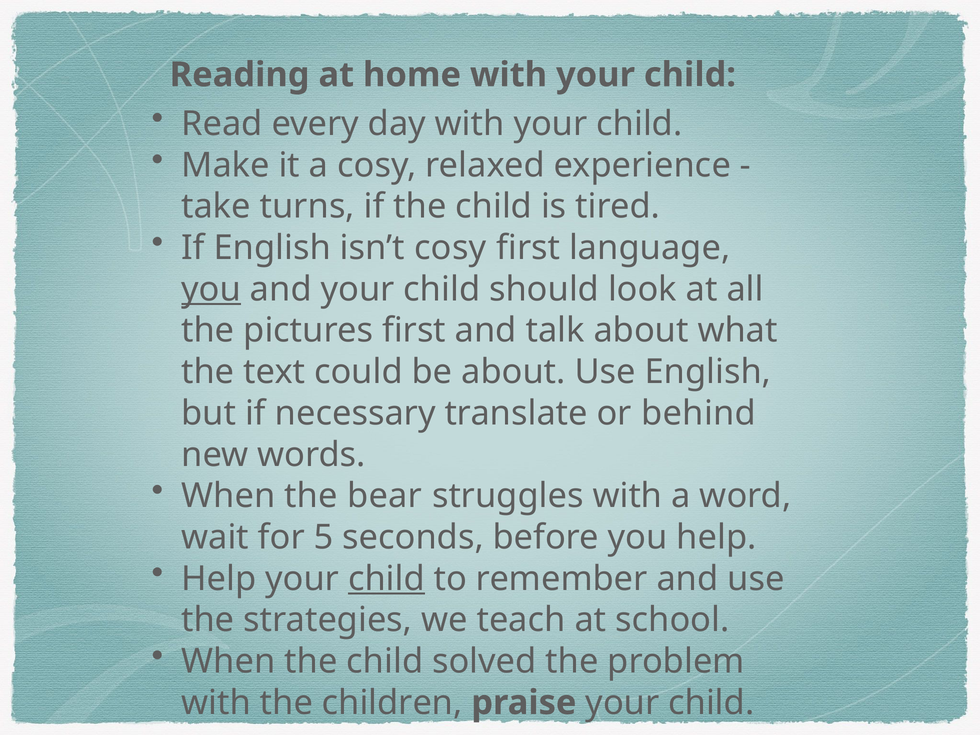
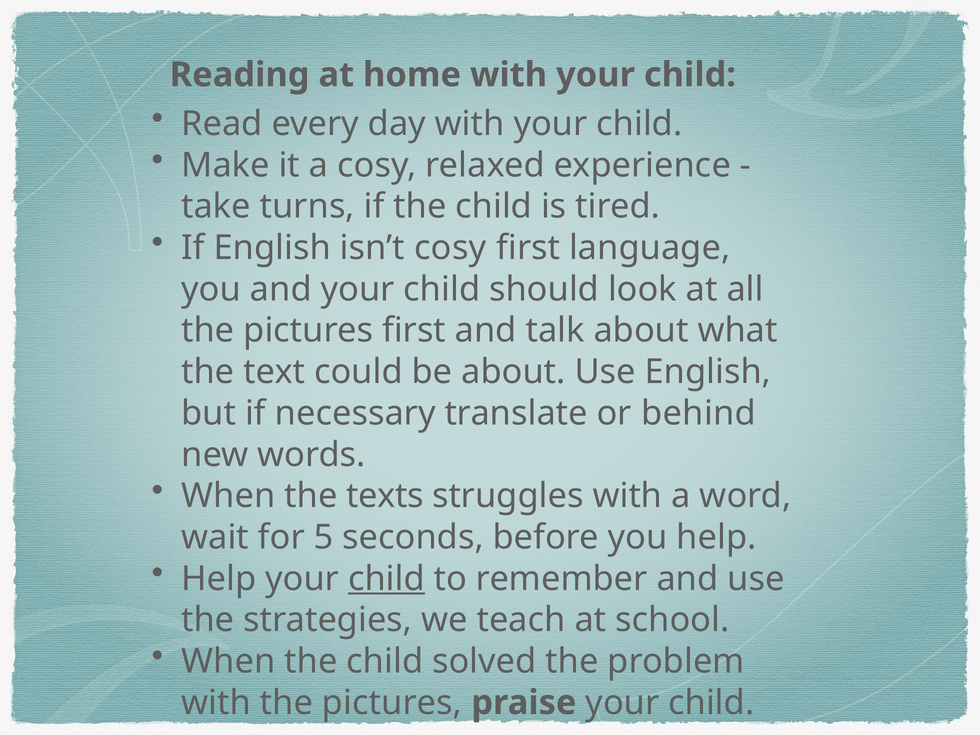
you underline: present -> none (211, 289)
bear: bear -> texts (385, 496)
with the children: children -> pictures (392, 703)
